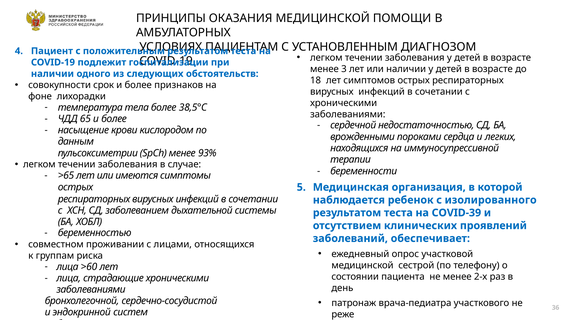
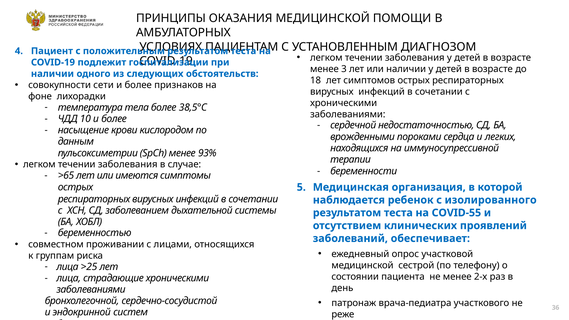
срок: срок -> сети (103, 85)
65: 65 -> 10 (85, 119)
COVID-39: COVID-39 -> COVID-55 (456, 213)
>60: >60 -> >25 (89, 267)
